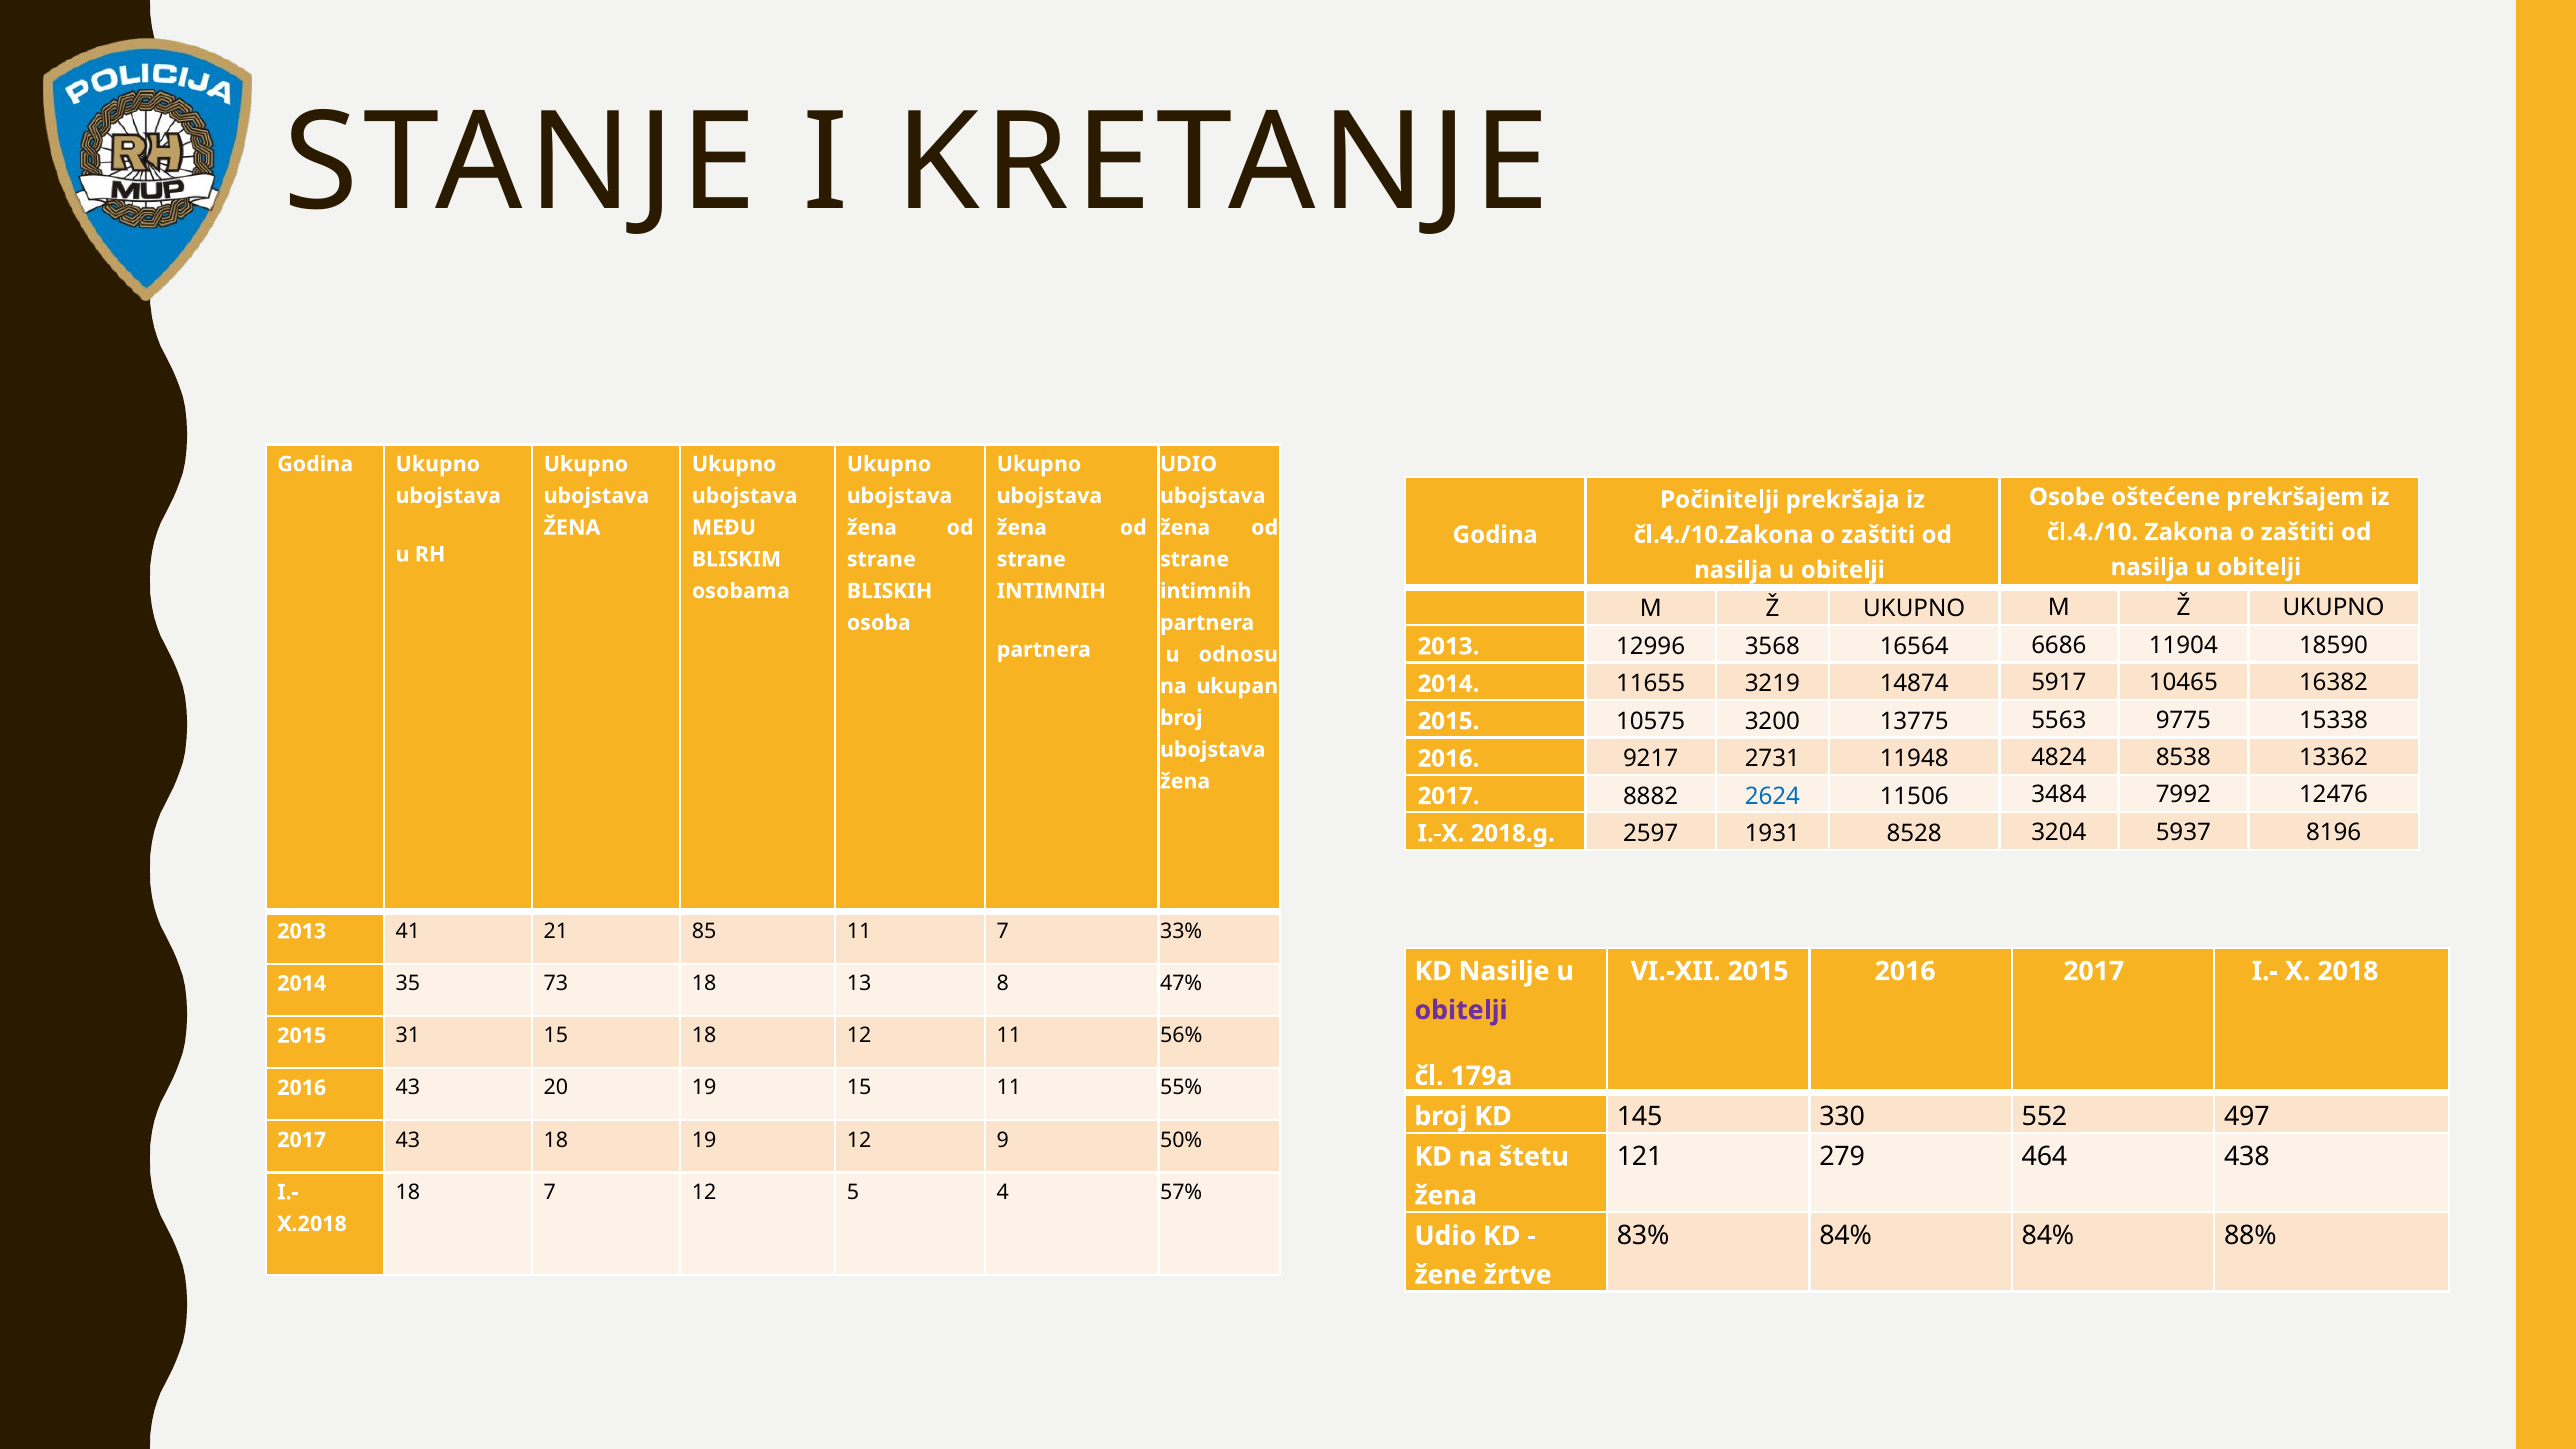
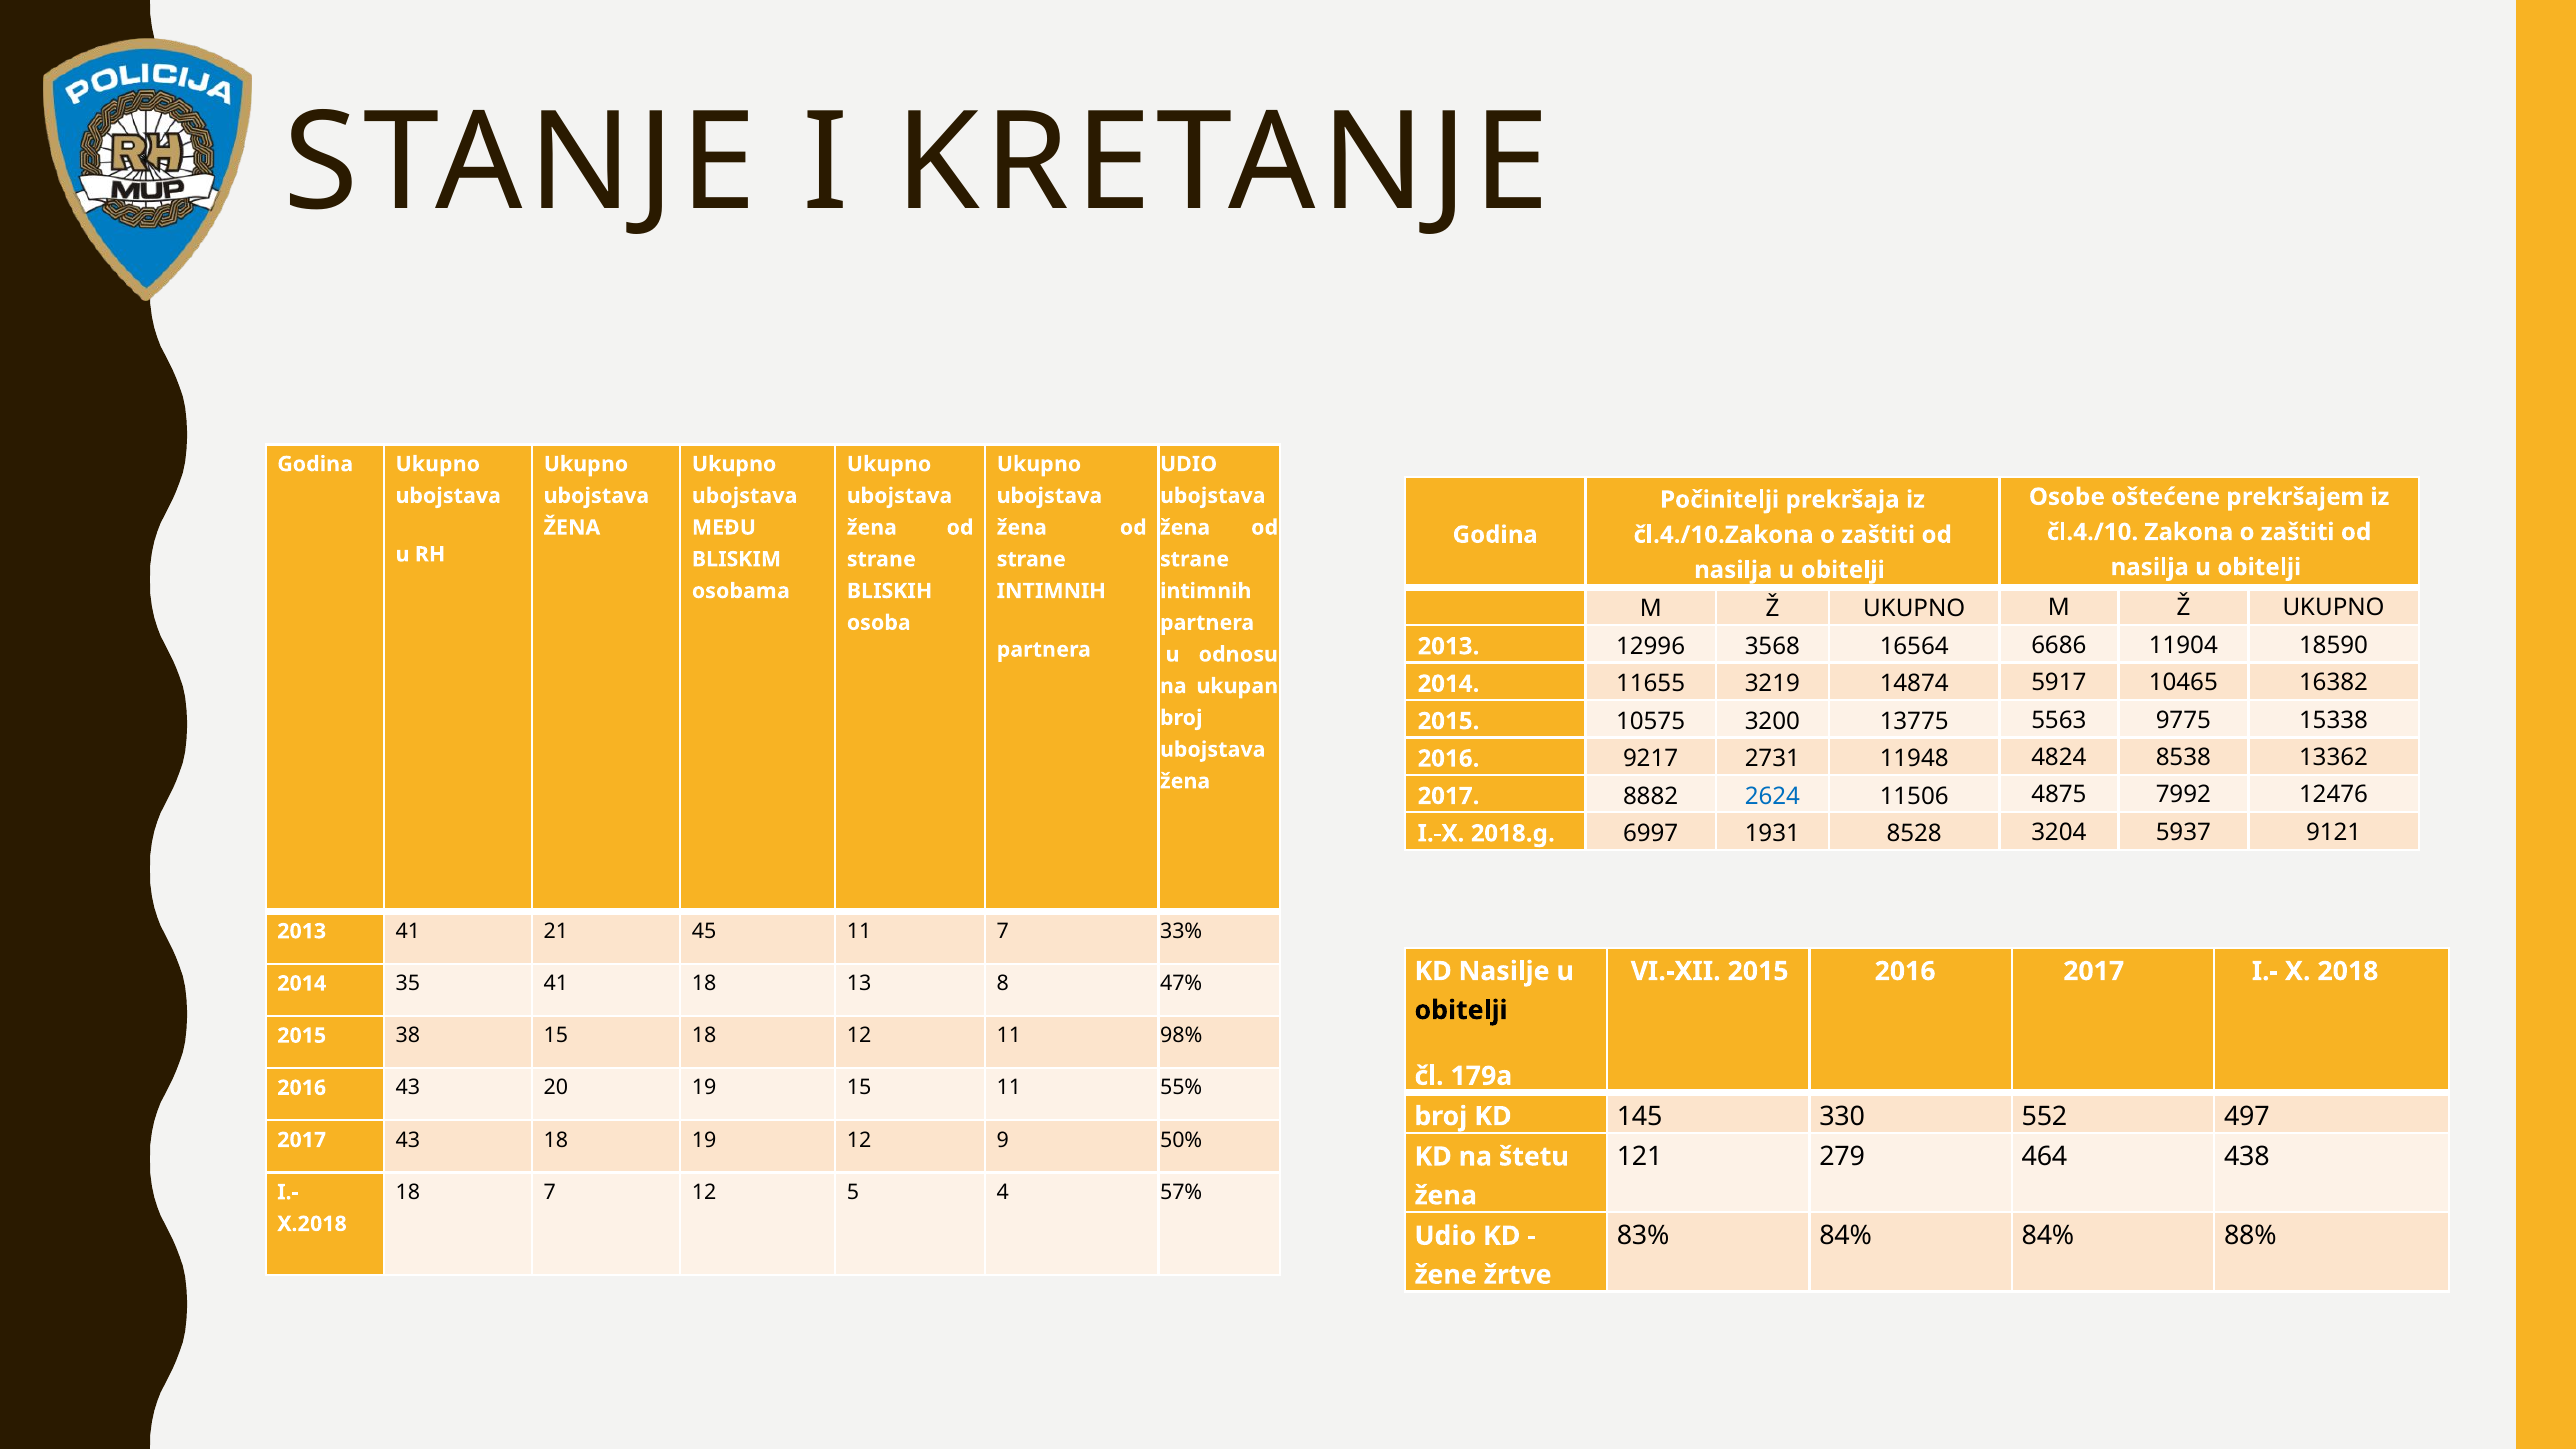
3484: 3484 -> 4875 (2059, 795)
2597: 2597 -> 6997 (1651, 833)
8196: 8196 -> 9121 (2334, 832)
85: 85 -> 45 (704, 931)
35 73: 73 -> 41 (556, 983)
obitelji colour: purple -> black (1461, 1010)
31: 31 -> 38 (408, 1036)
56%: 56% -> 98% (1181, 1036)
